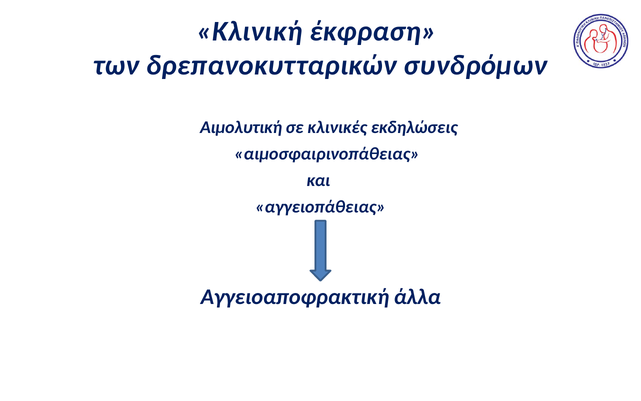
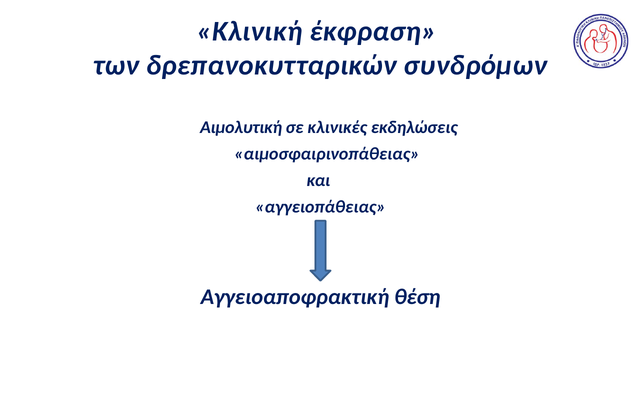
άλλα: άλλα -> θέση (417, 297)
